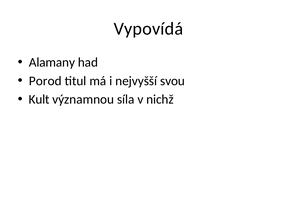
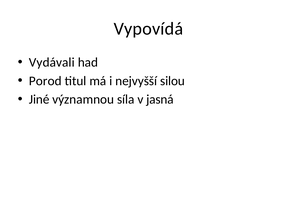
Alamany: Alamany -> Vydávali (52, 62)
svou: svou -> silou (173, 81)
Kult: Kult -> Jiné (39, 99)
nichž: nichž -> jasná (160, 99)
